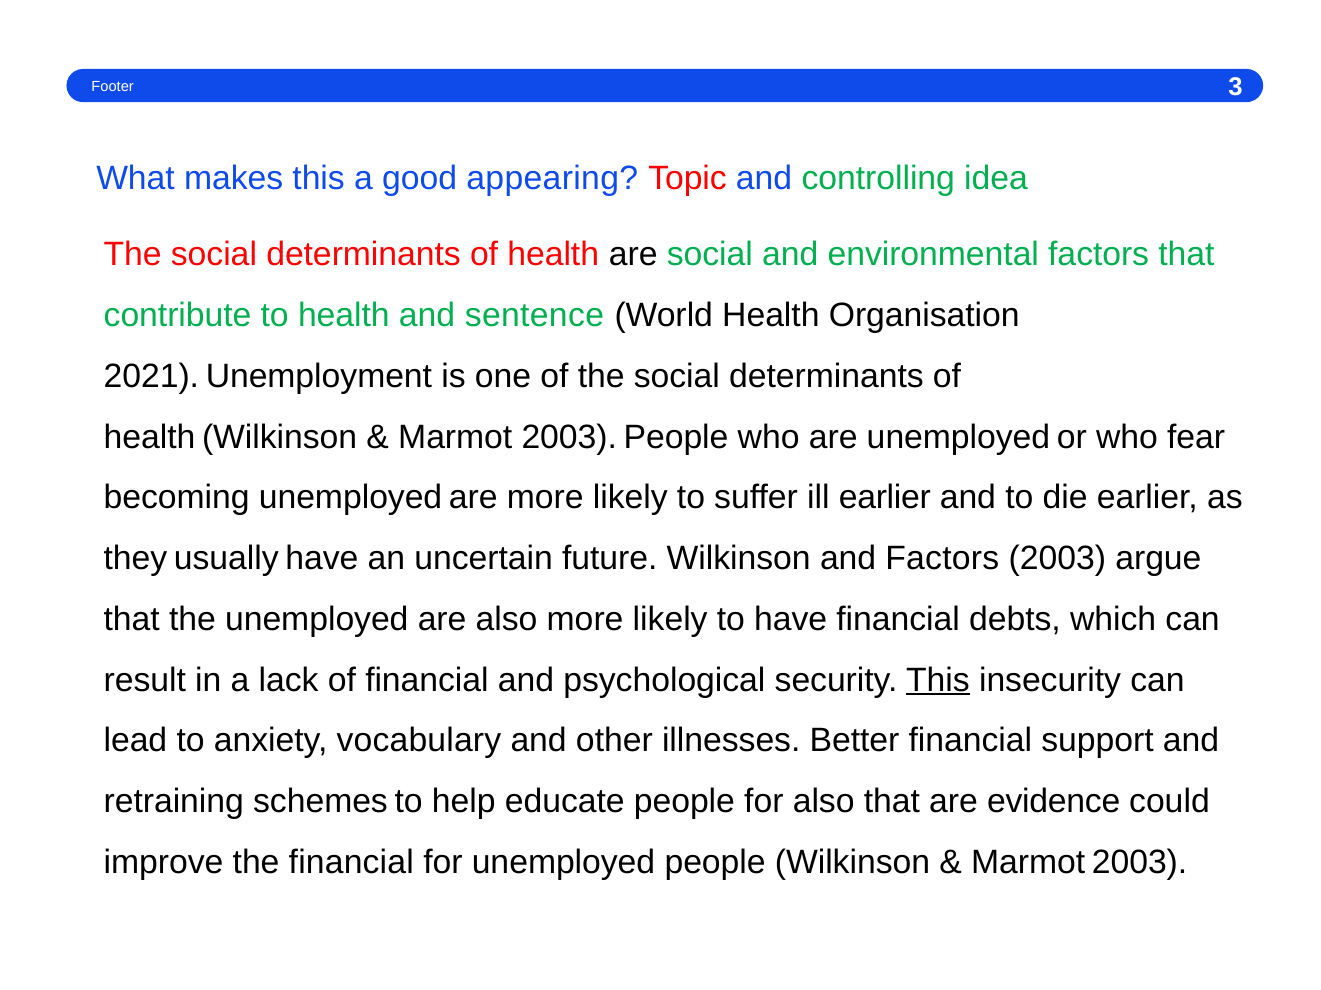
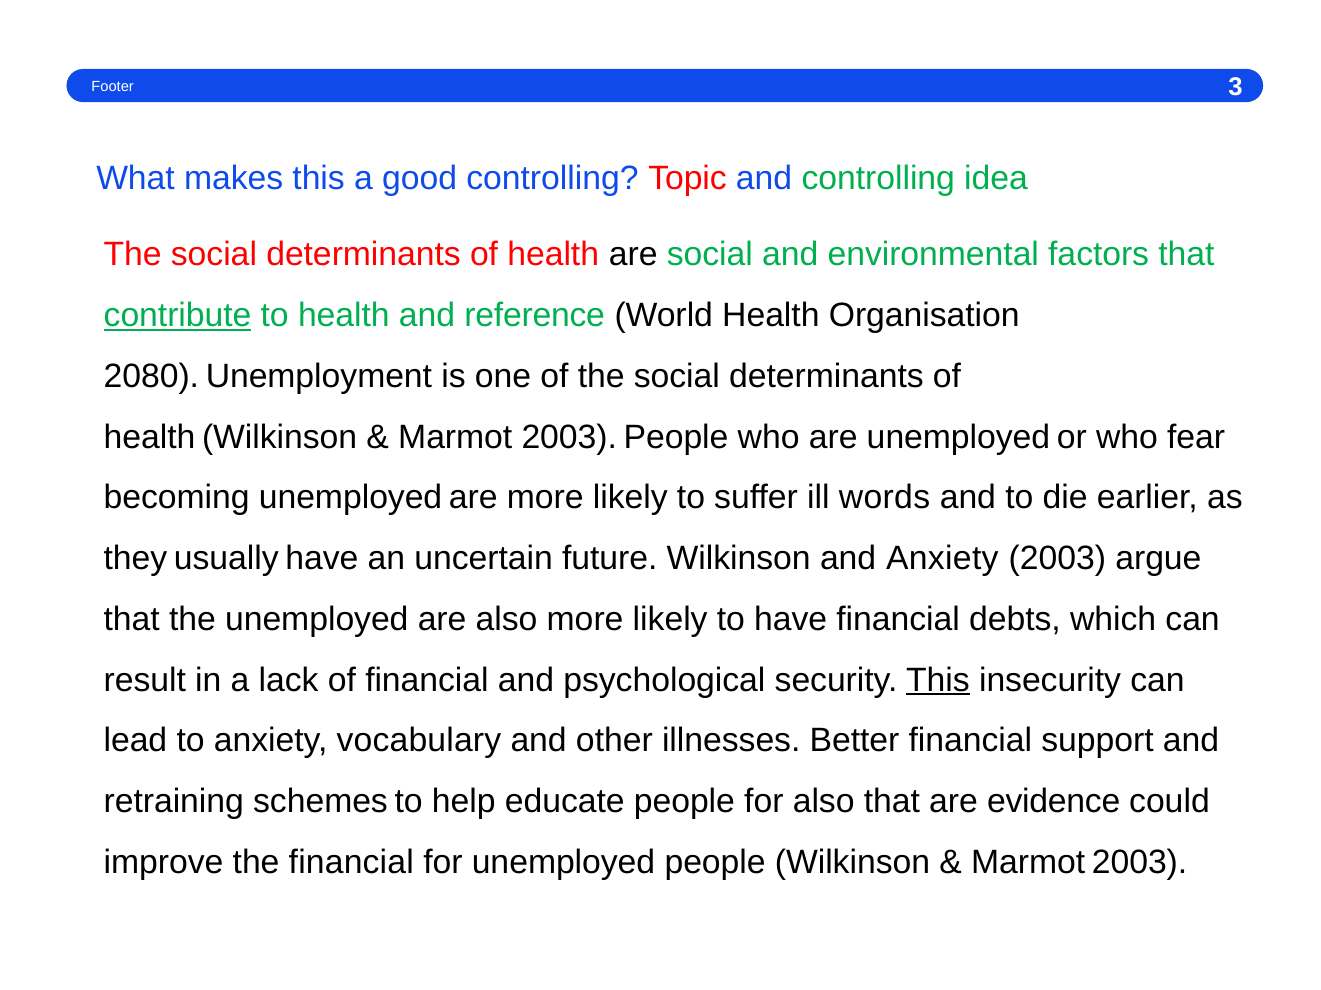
good appearing: appearing -> controlling (552, 178)
contribute underline: none -> present (178, 315)
sentence: sentence -> reference (535, 315)
2021: 2021 -> 2080 (151, 376)
ill earlier: earlier -> words (885, 498)
and Factors: Factors -> Anxiety (942, 558)
